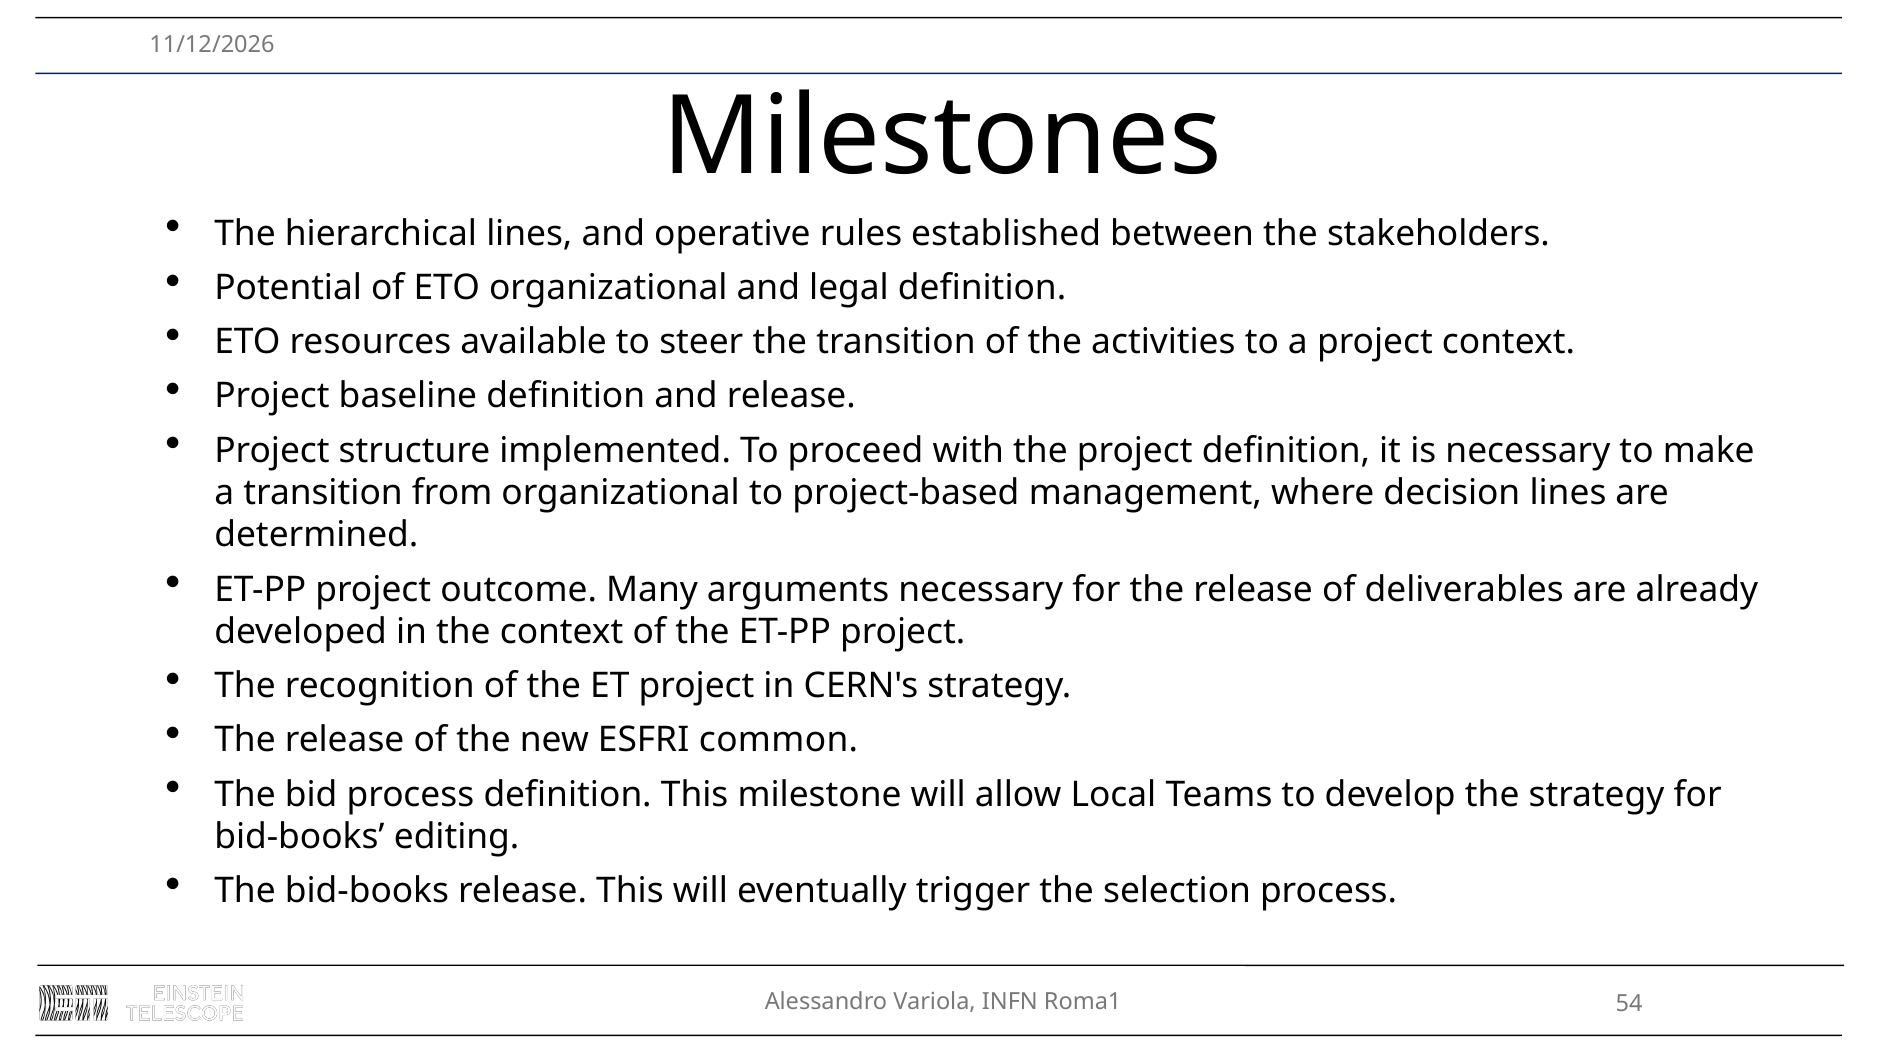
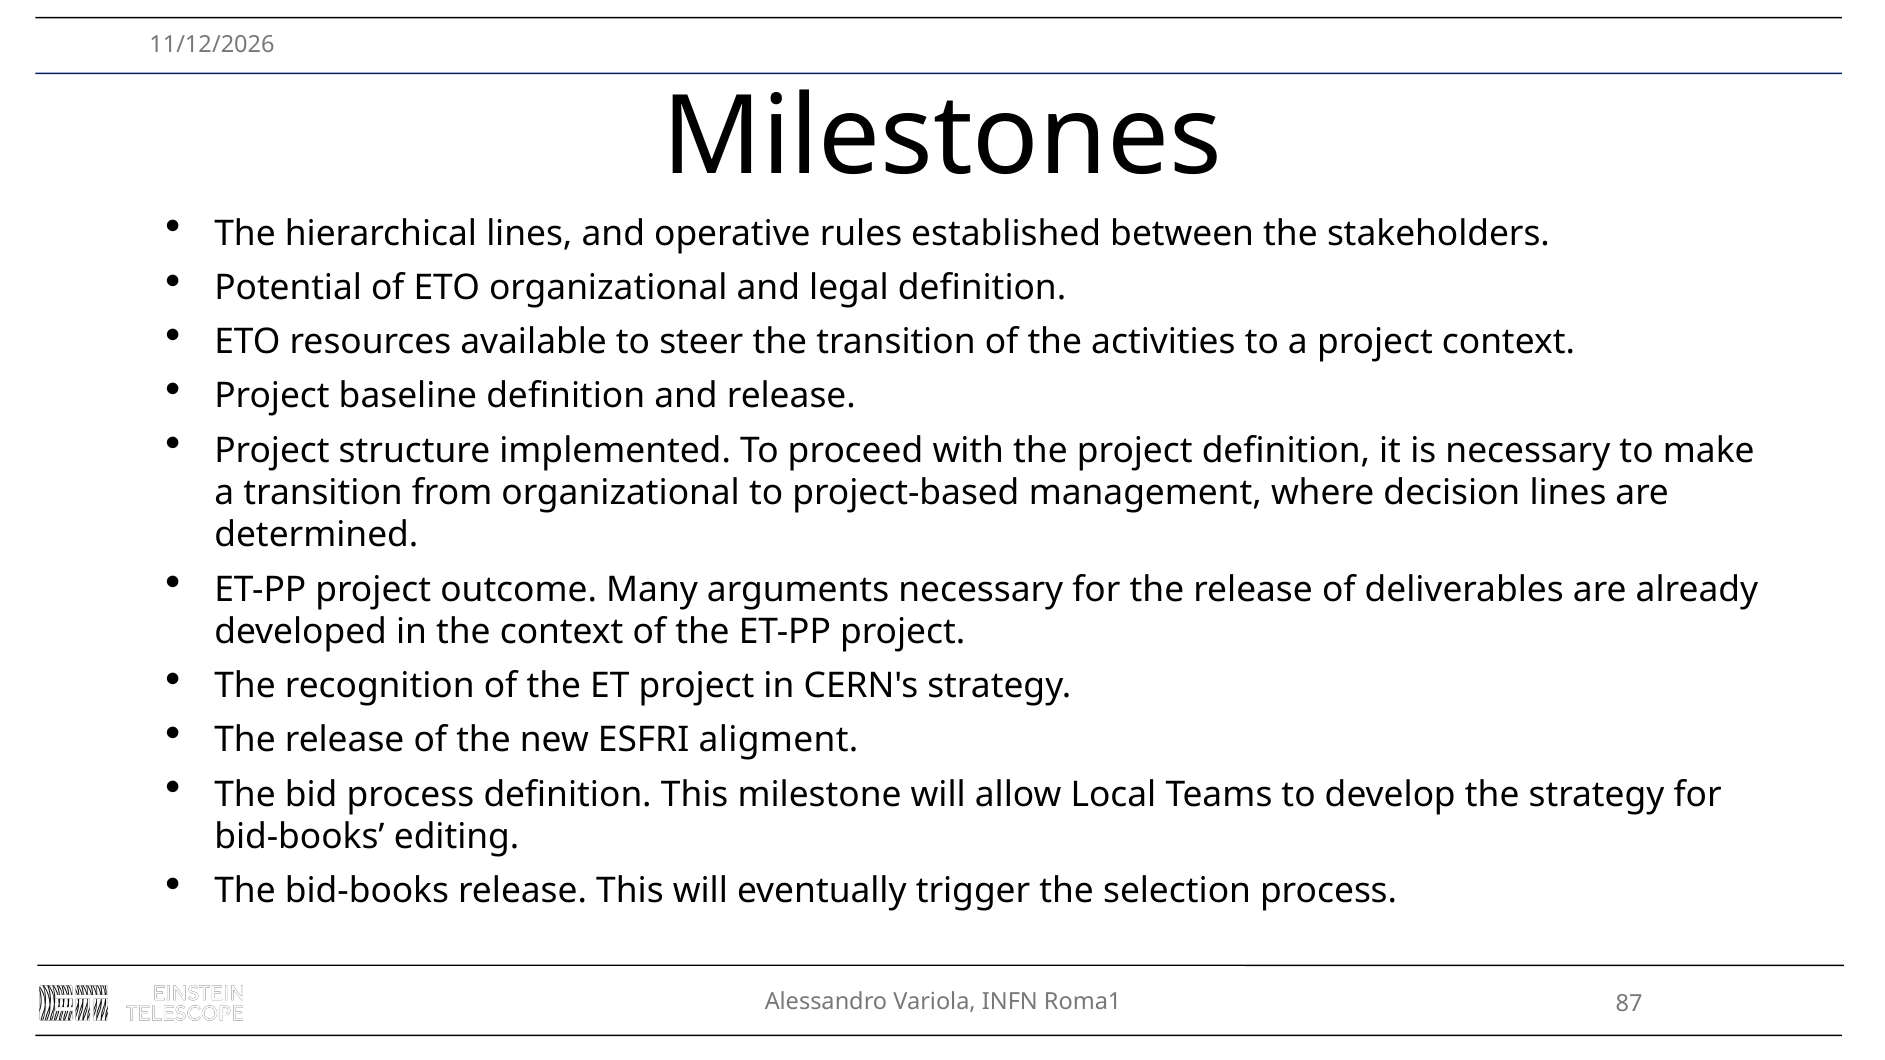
common: common -> aligment (779, 741)
54: 54 -> 87 (1629, 1004)
